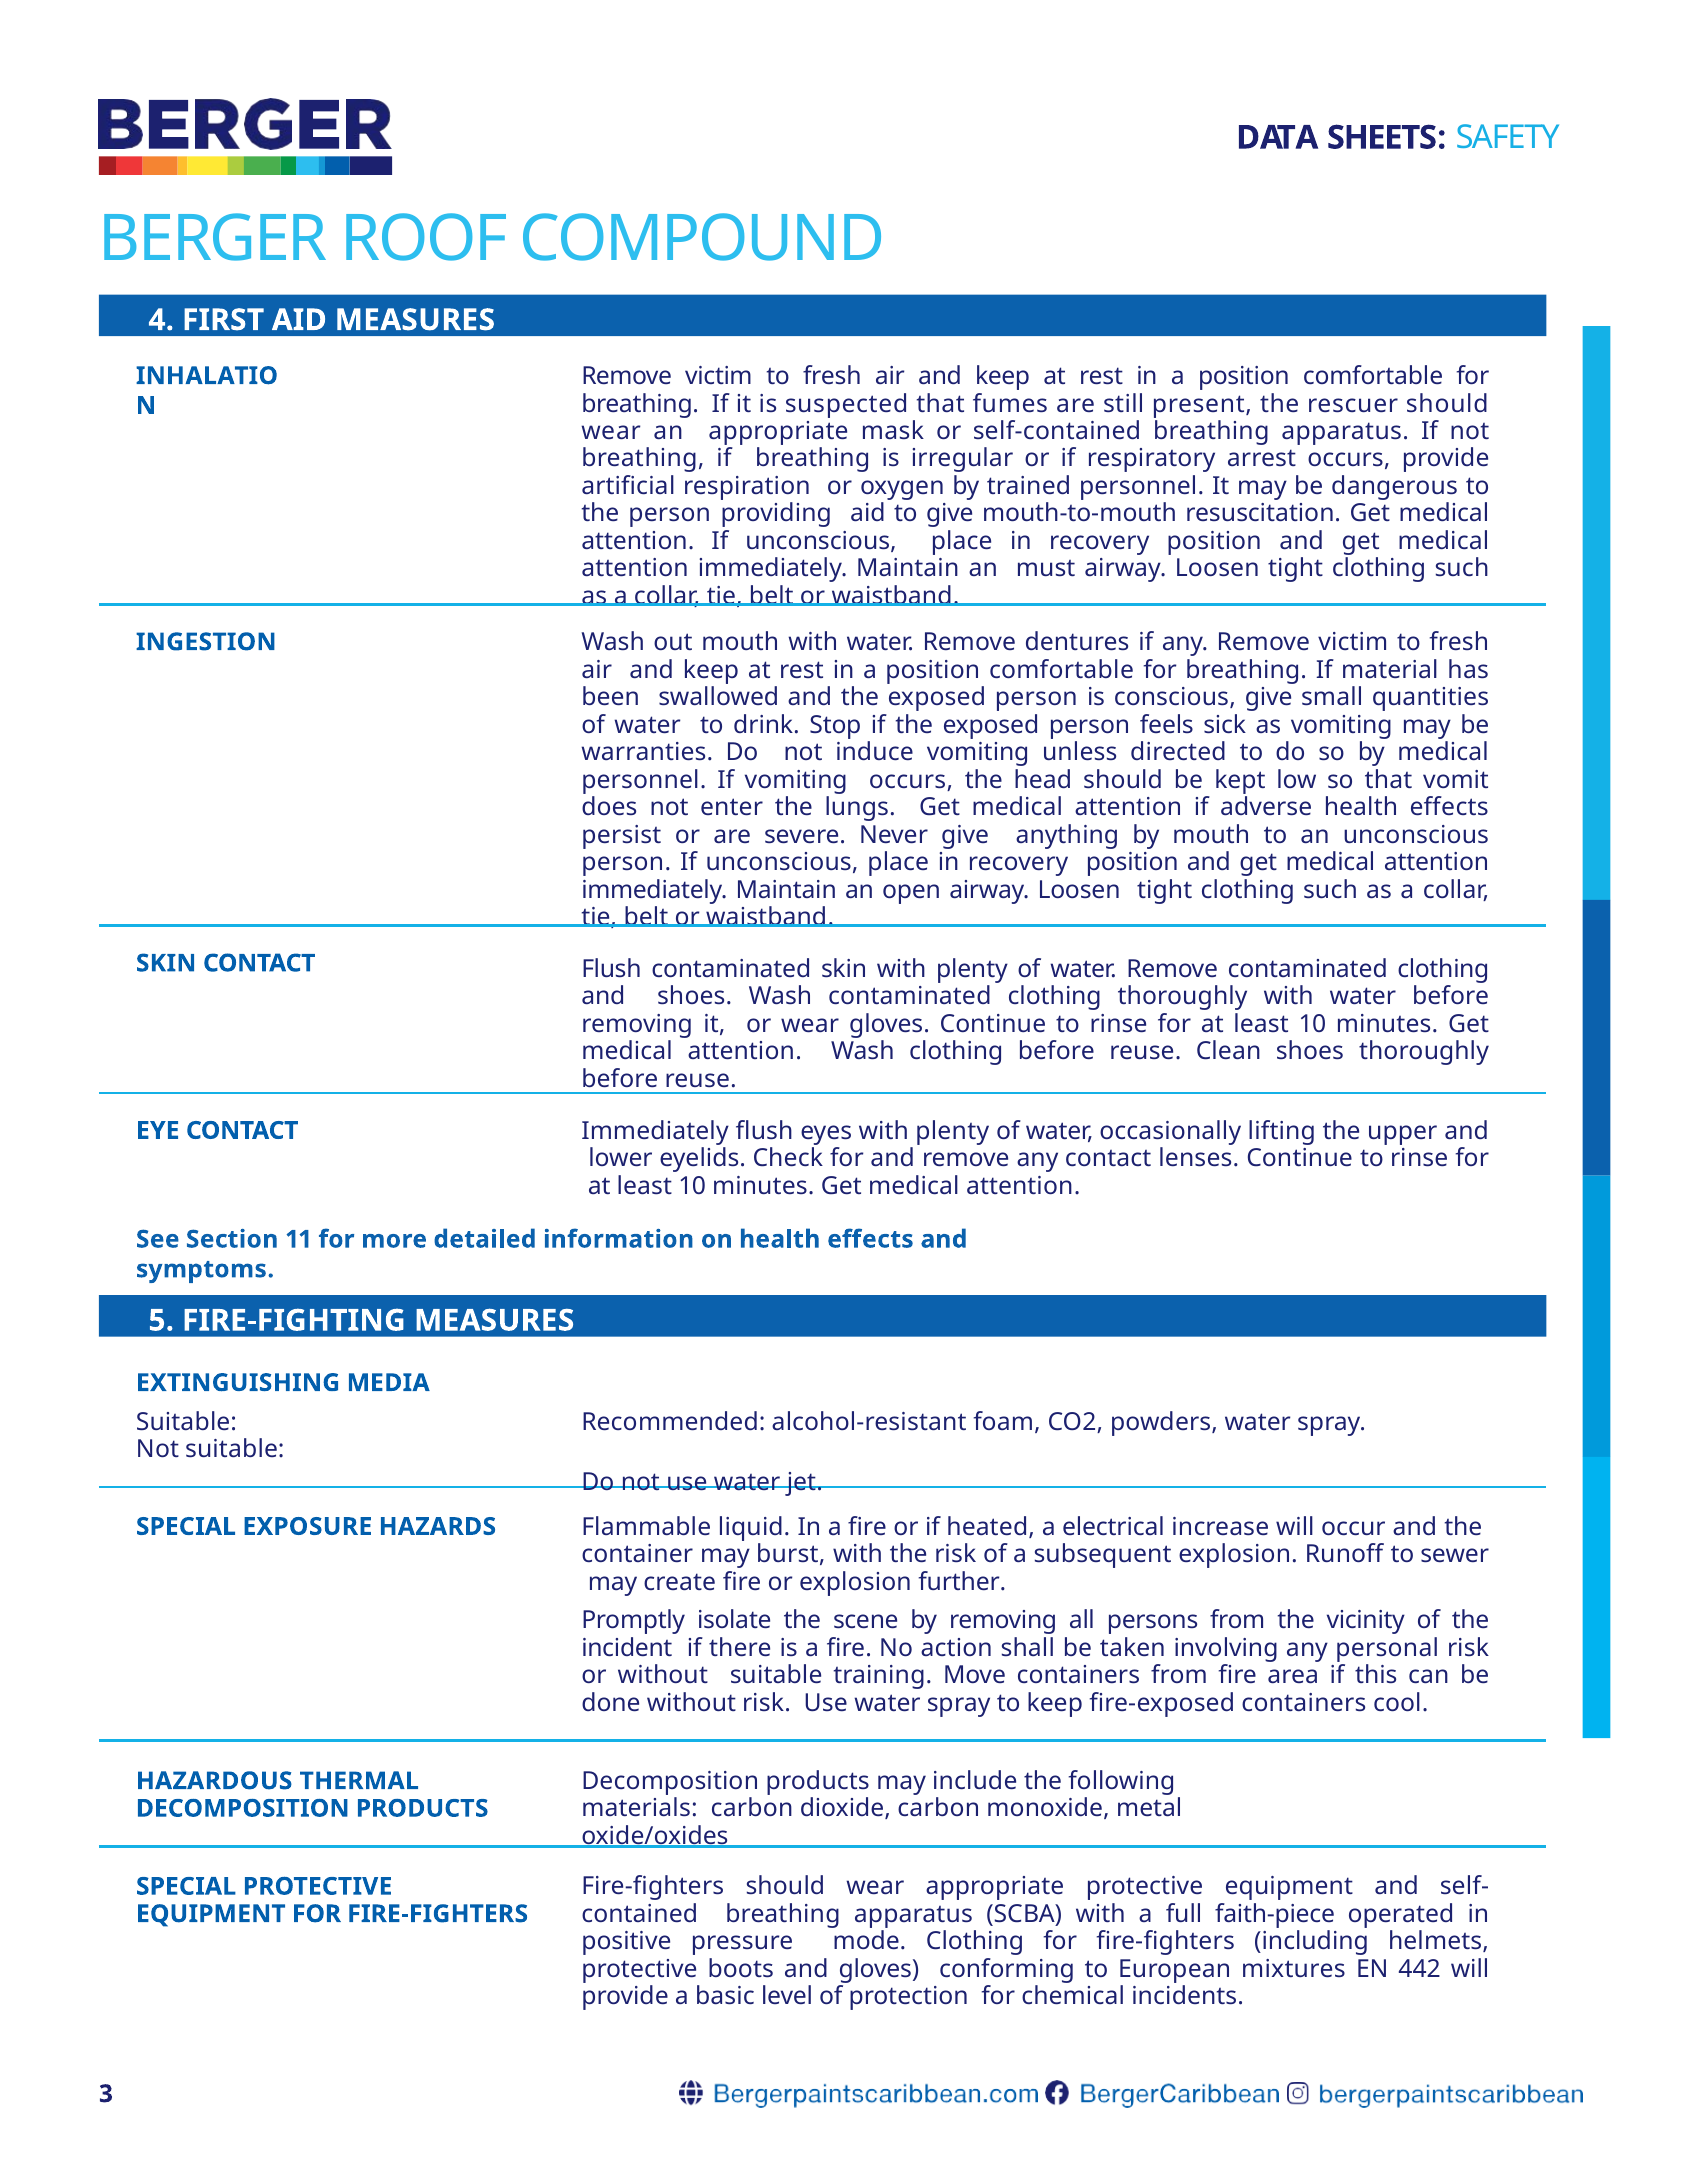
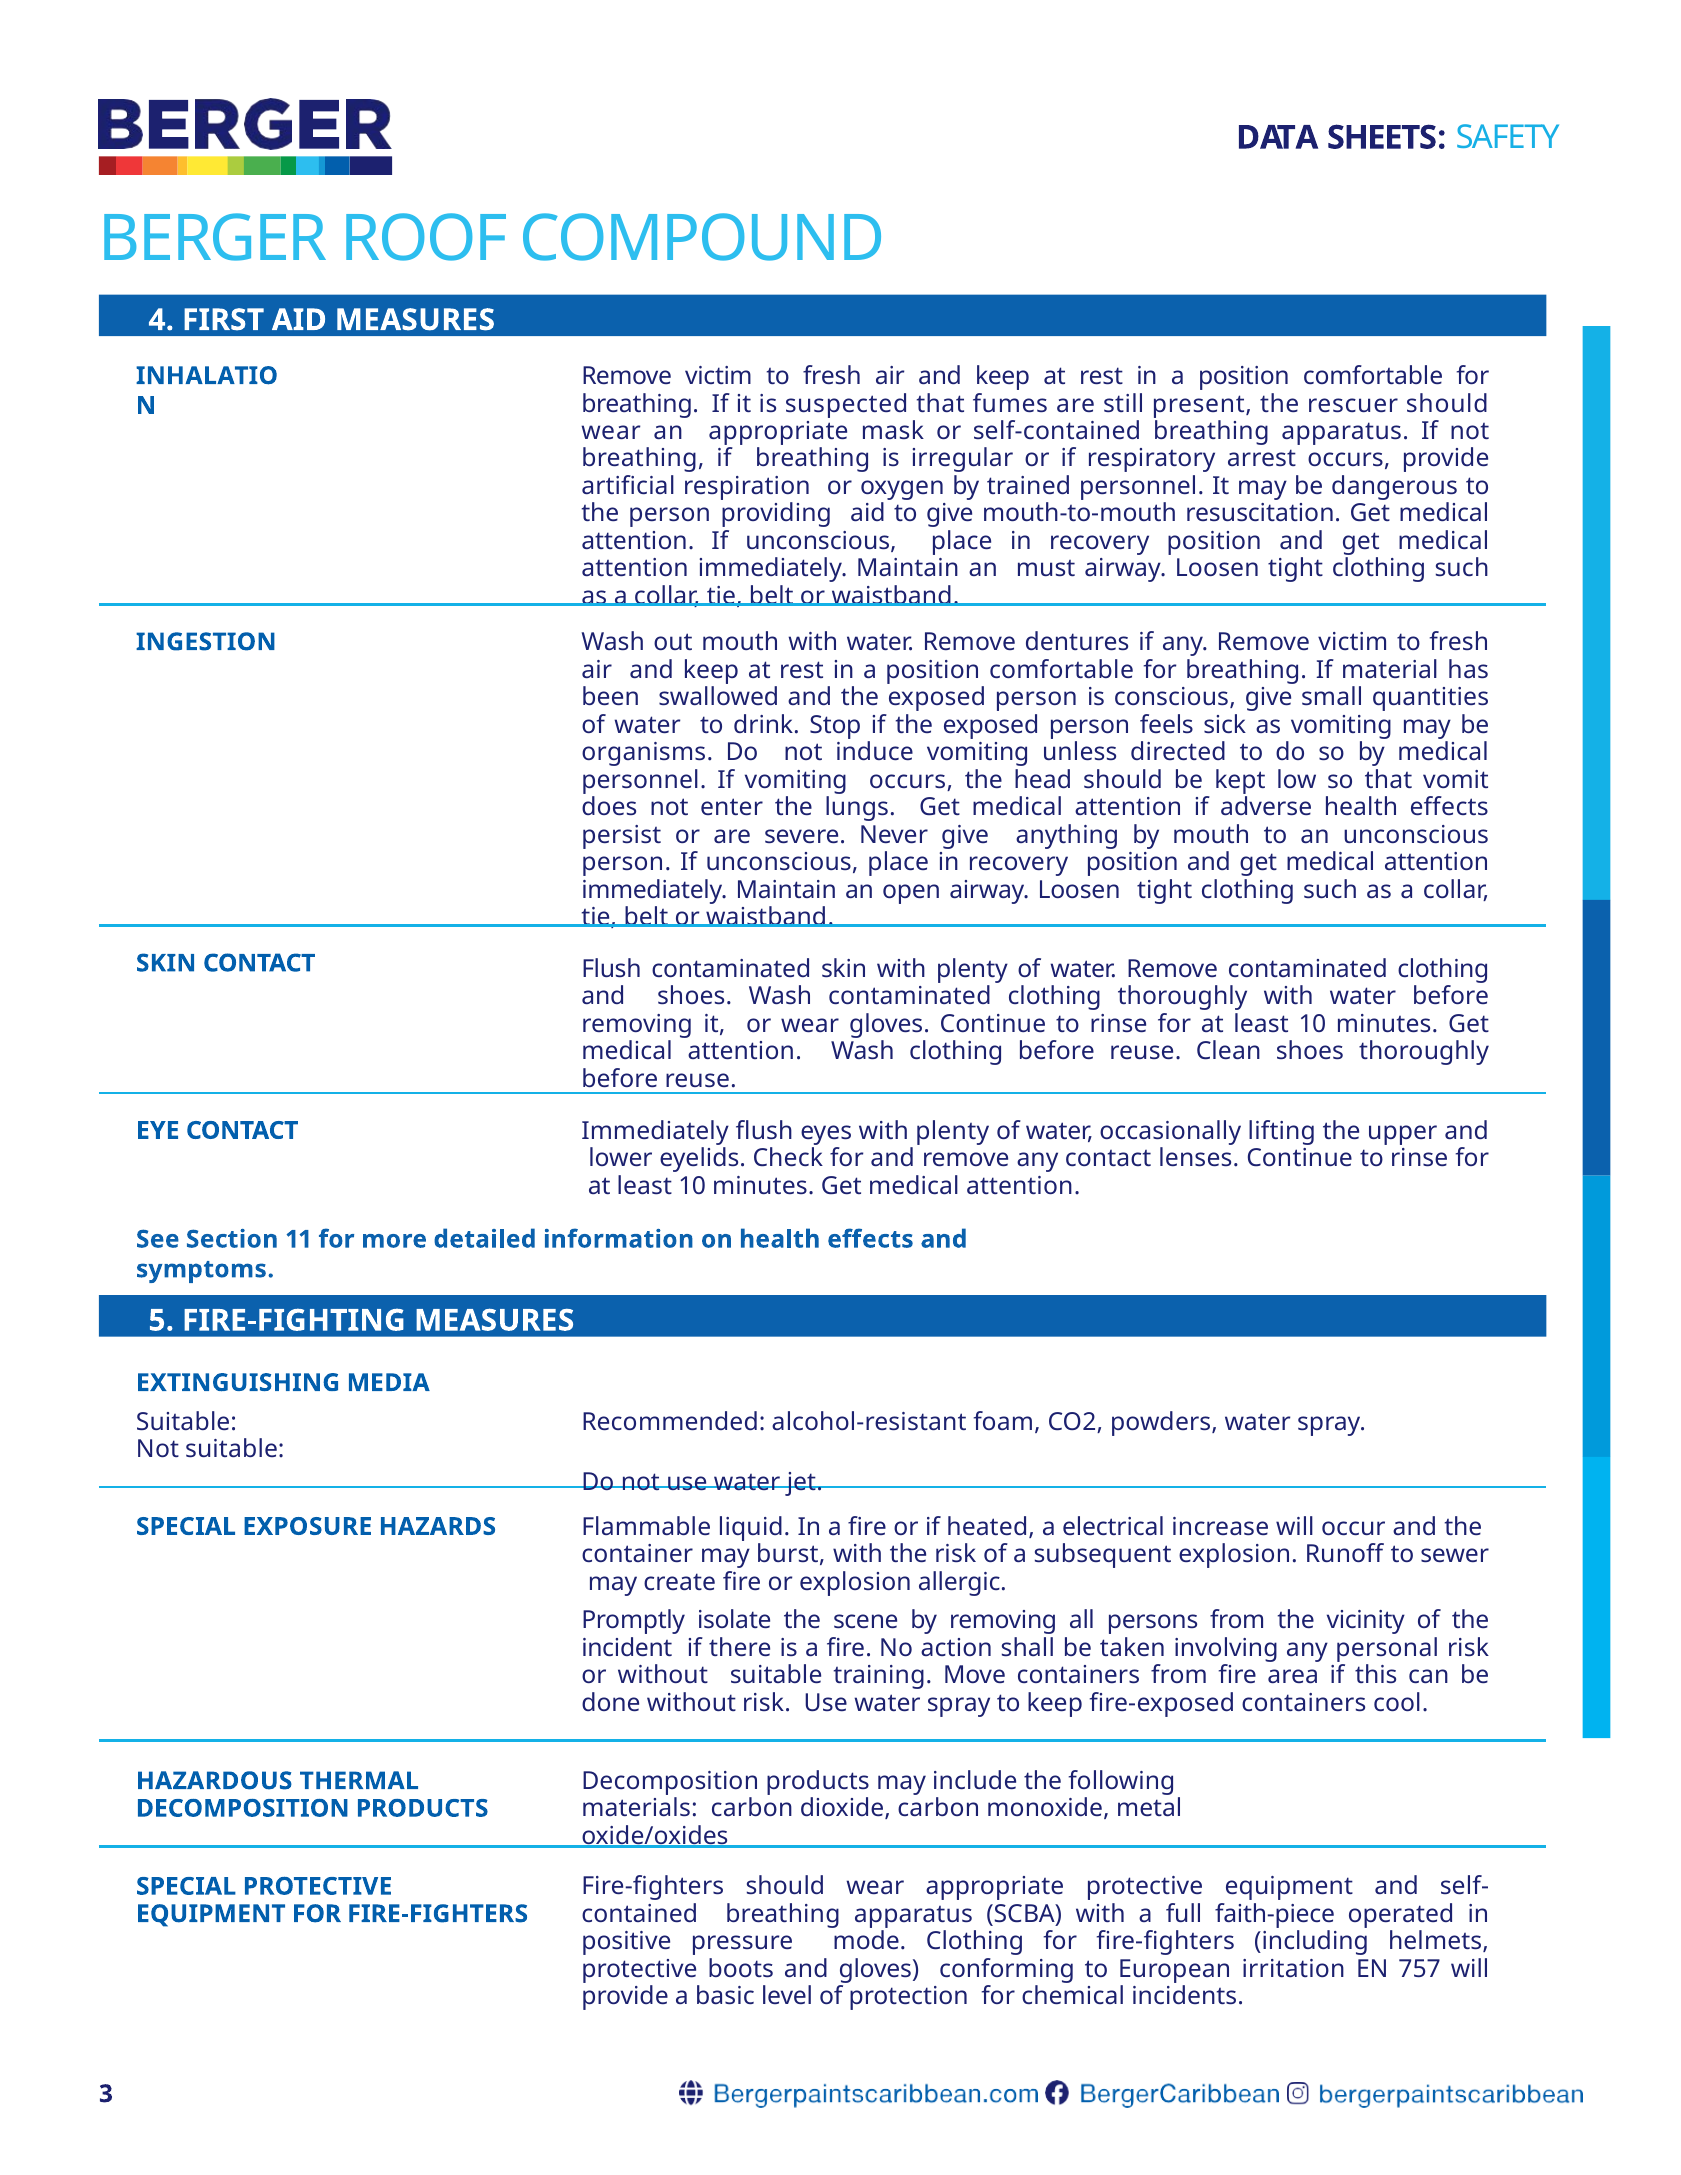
warranties: warranties -> organisms (647, 753)
further: further -> allergic (962, 1583)
mixtures: mixtures -> irritation (1293, 1969)
442: 442 -> 757 (1420, 1969)
